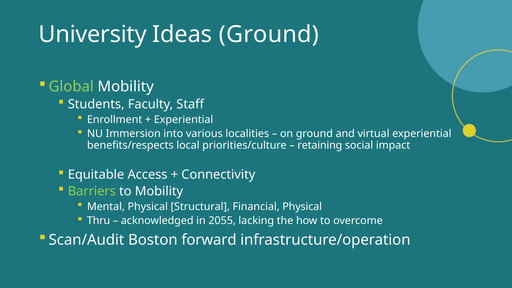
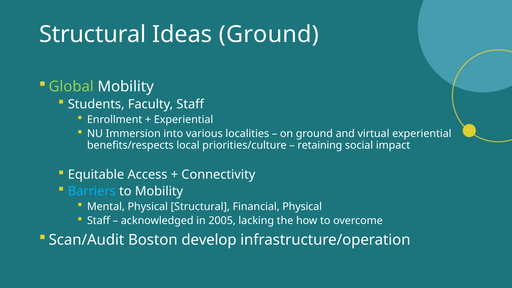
University: University -> Structural (93, 34)
Barriers colour: light green -> light blue (92, 191)
Thru: Thru -> Staff (99, 221)
2055: 2055 -> 2005 (222, 221)
forward: forward -> develop (209, 240)
